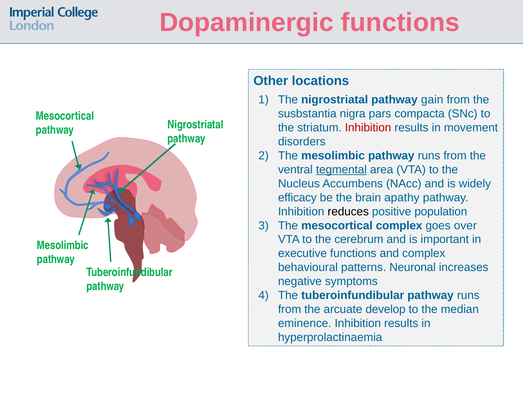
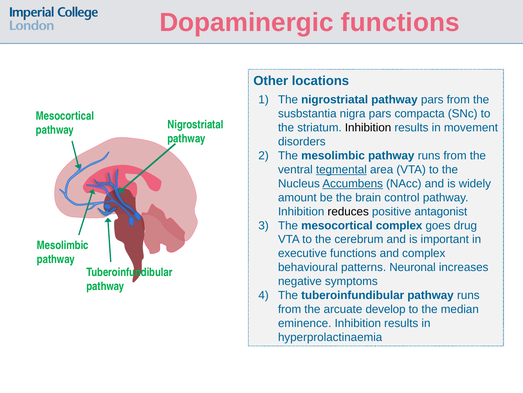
pathway gain: gain -> pars (432, 100)
Inhibition colour: red -> black (368, 128)
Accumbens underline: none -> present (353, 183)
efficacy: efficacy -> amount (297, 197)
apathy: apathy -> control (402, 197)
population: population -> antagonist (441, 211)
over: over -> drug (465, 225)
